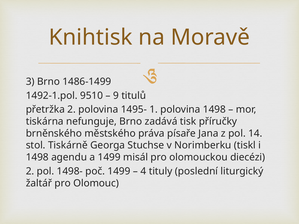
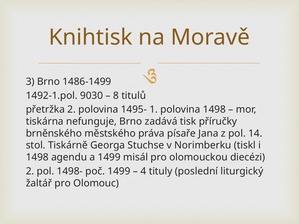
9510: 9510 -> 9030 (92, 96)
9: 9 -> 8 (116, 96)
